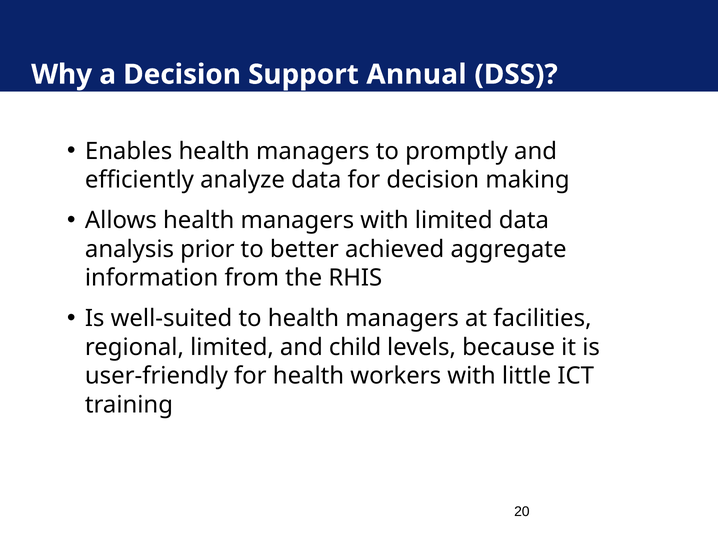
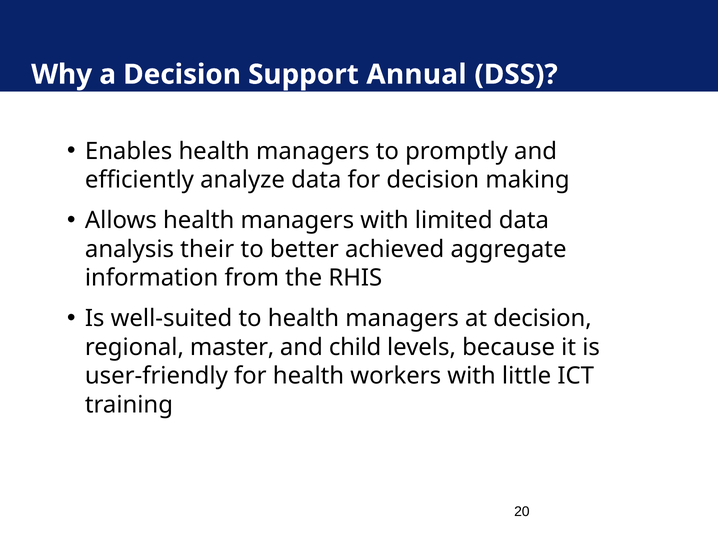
prior: prior -> their (207, 249)
at facilities: facilities -> decision (543, 319)
regional limited: limited -> master (232, 348)
